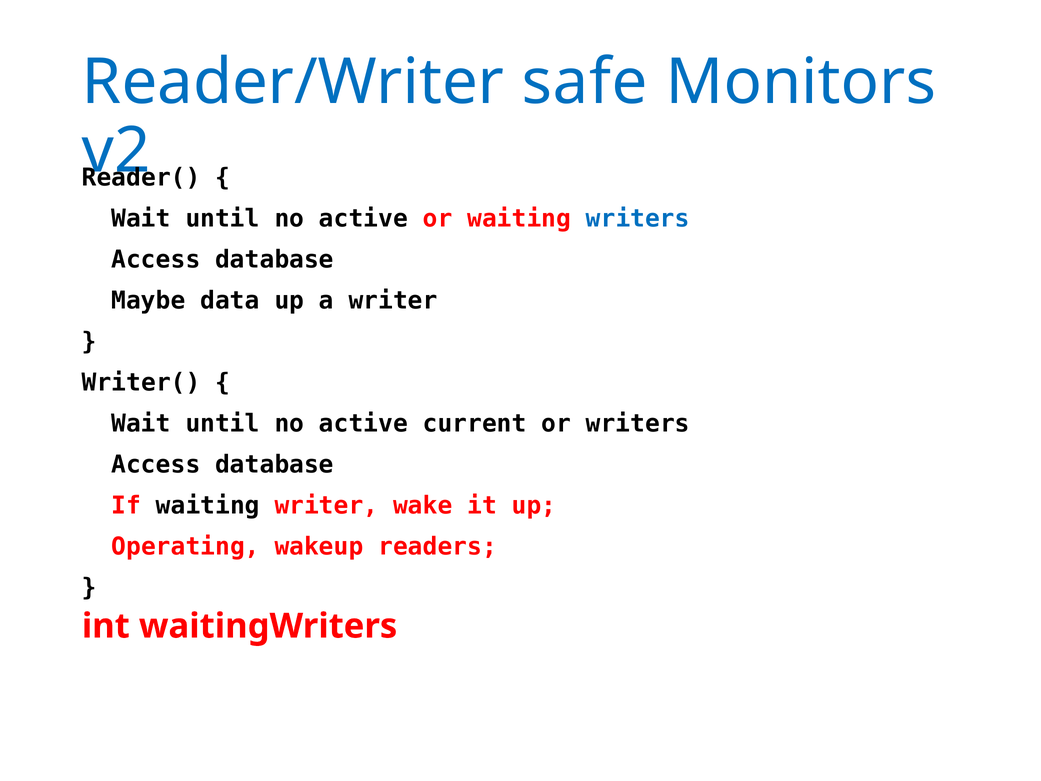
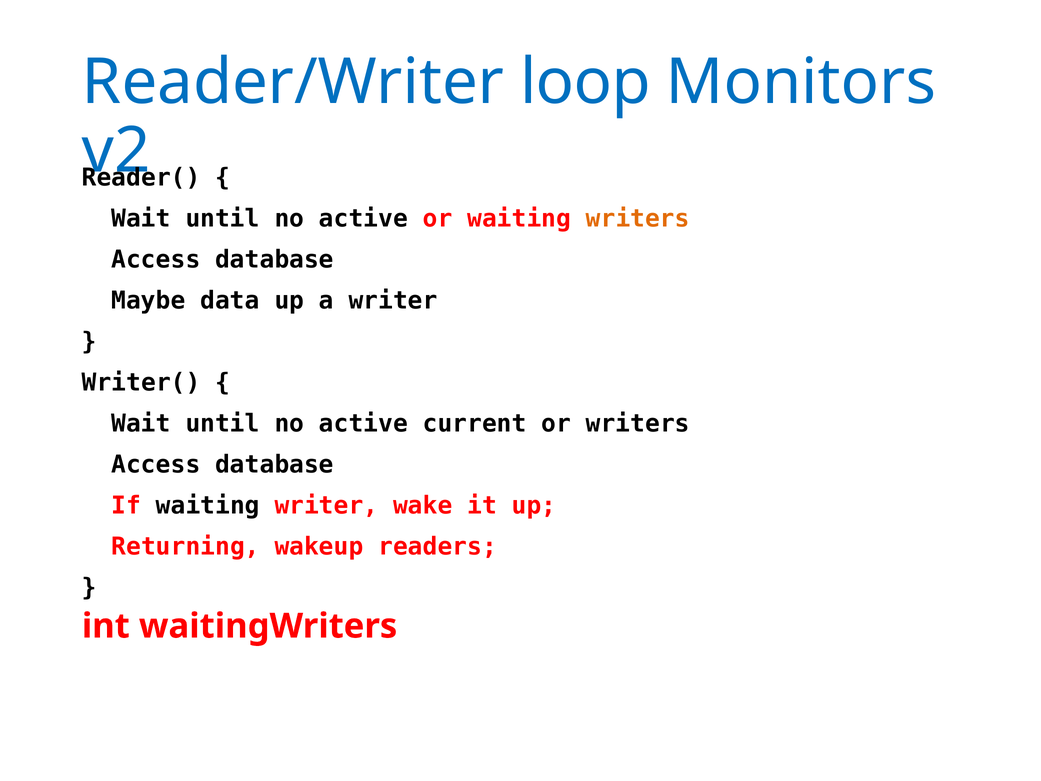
safe: safe -> loop (585, 82)
writers colour: blue -> orange (638, 218)
Operating: Operating -> Returning (186, 547)
